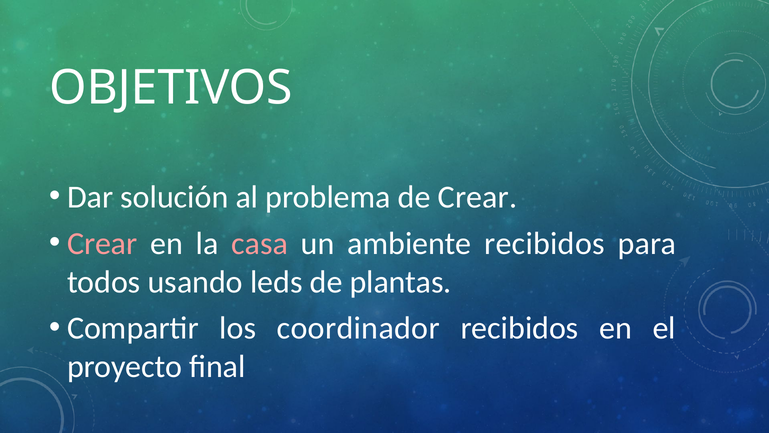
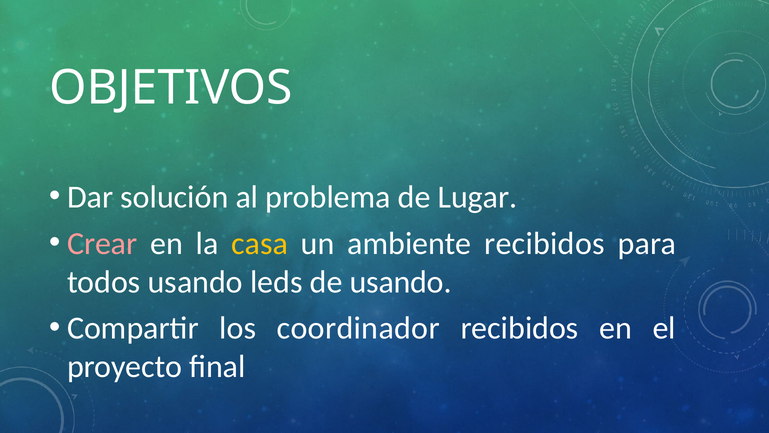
de Crear: Crear -> Lugar (478, 197)
casa colour: pink -> yellow (260, 243)
de plantas: plantas -> usando (401, 282)
